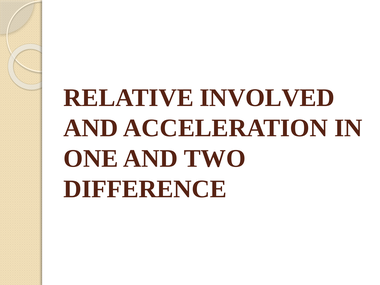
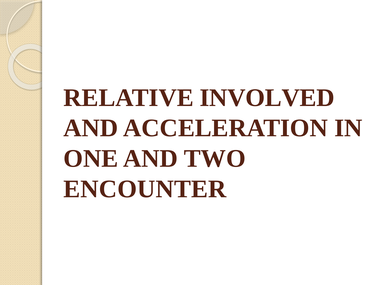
DIFFERENCE: DIFFERENCE -> ENCOUNTER (145, 189)
